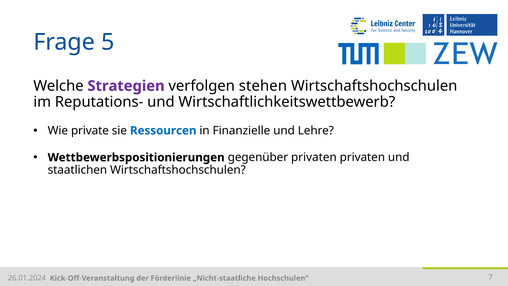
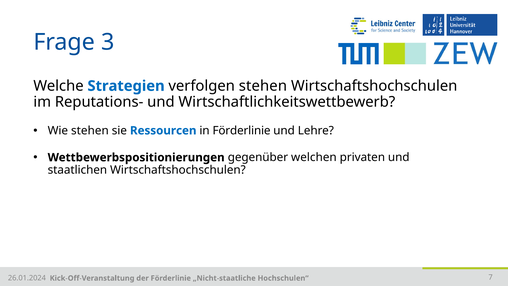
5: 5 -> 3 (108, 42)
Strategien colour: purple -> blue (126, 86)
Wie private: private -> stehen (90, 130)
in Finanzielle: Finanzielle -> Förderlinie (242, 130)
gegenüber privaten: privaten -> welchen (314, 157)
